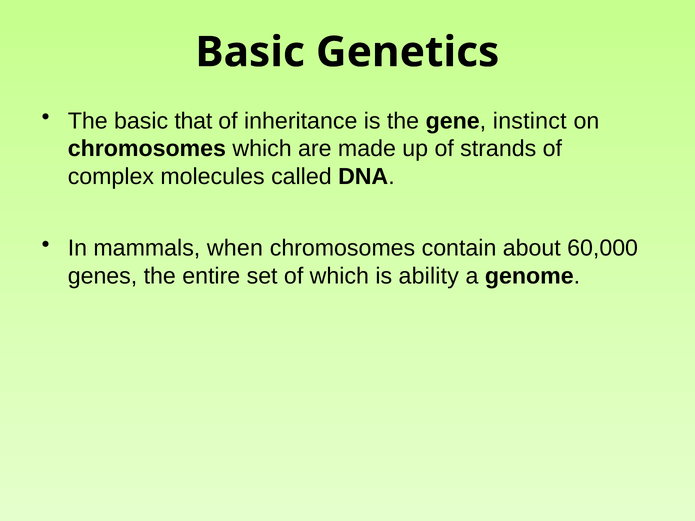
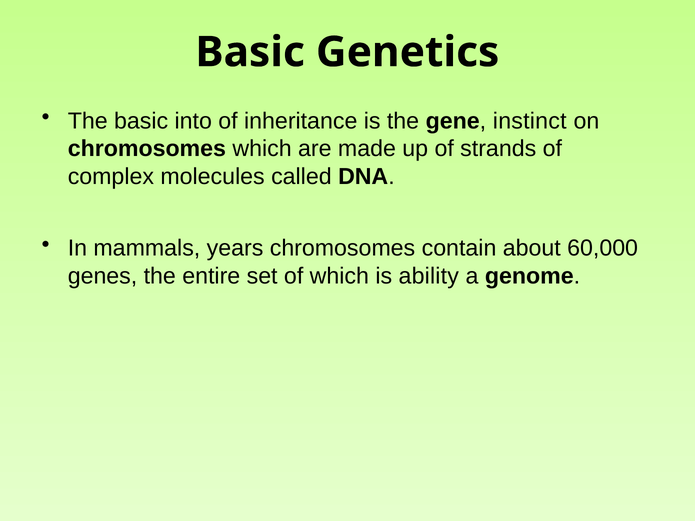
that: that -> into (193, 121)
when: when -> years (235, 248)
